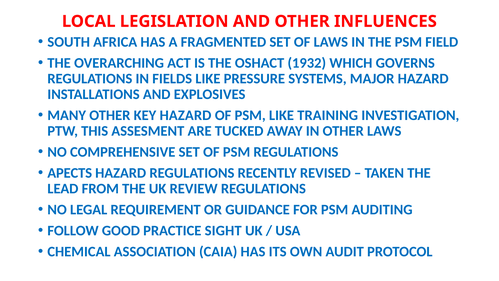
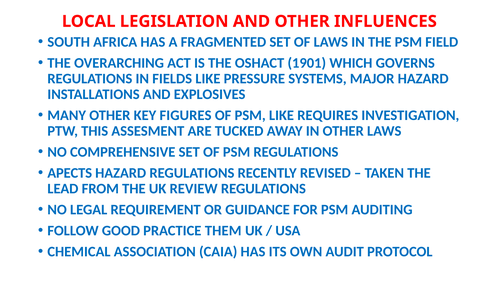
1932: 1932 -> 1901 (307, 63)
KEY HAZARD: HAZARD -> FIGURES (186, 115)
TRAINING: TRAINING -> REQUIRES (328, 115)
SIGHT: SIGHT -> THEM (223, 230)
